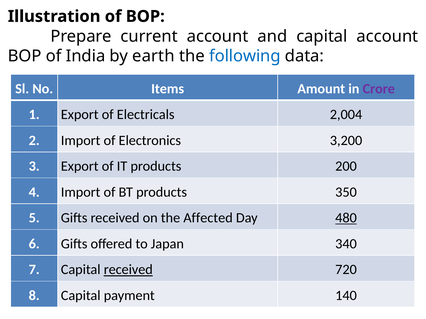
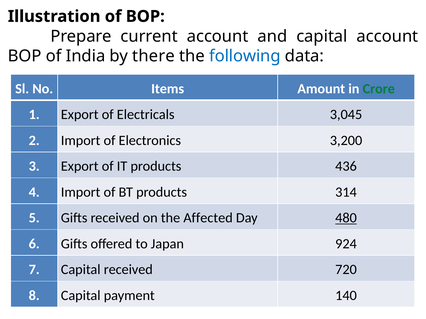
earth: earth -> there (153, 56)
Crore colour: purple -> green (379, 89)
2,004: 2,004 -> 3,045 (346, 115)
200: 200 -> 436 (346, 167)
350: 350 -> 314 (346, 192)
340: 340 -> 924 (346, 244)
received underline: present -> none (128, 270)
